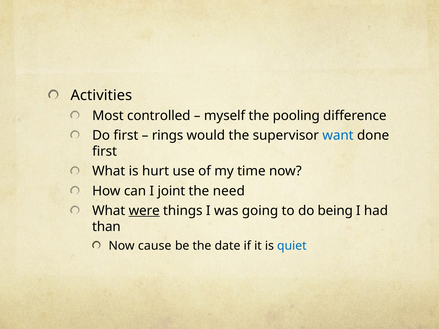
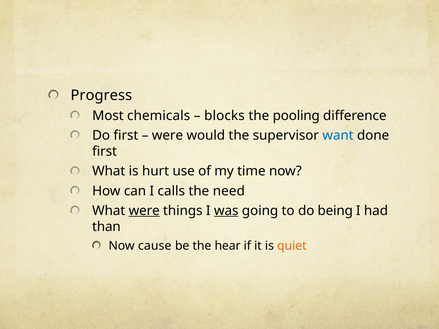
Activities: Activities -> Progress (101, 95)
controlled: controlled -> chemicals (159, 116)
myself: myself -> blocks (224, 116)
rings: rings -> were (167, 135)
joint: joint -> calls (171, 191)
was underline: none -> present (226, 211)
date: date -> hear (228, 246)
quiet colour: blue -> orange (292, 246)
